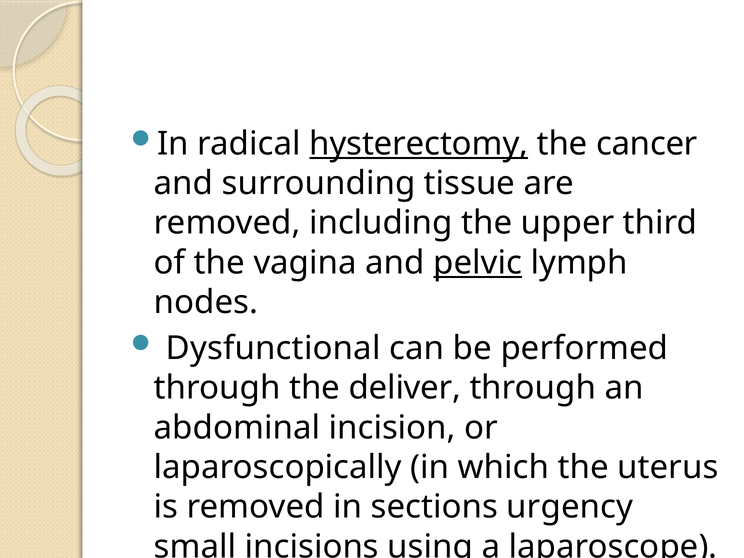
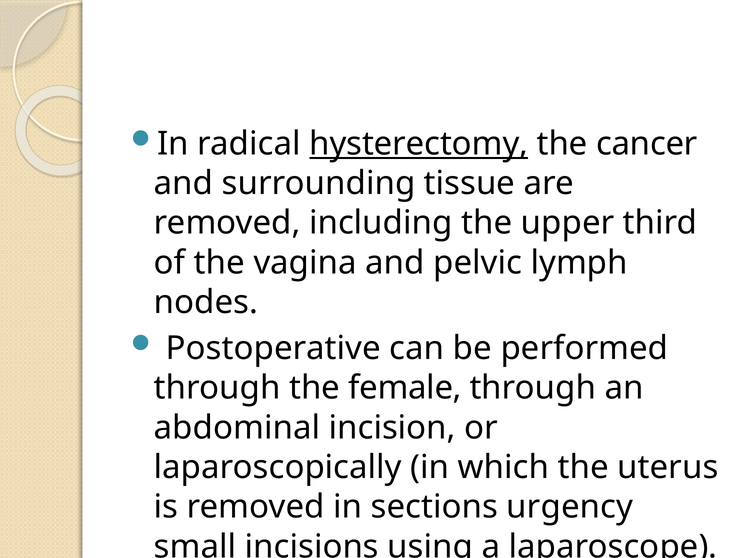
pelvic underline: present -> none (478, 263)
Dysfunctional: Dysfunctional -> Postoperative (273, 348)
deliver: deliver -> female (405, 388)
